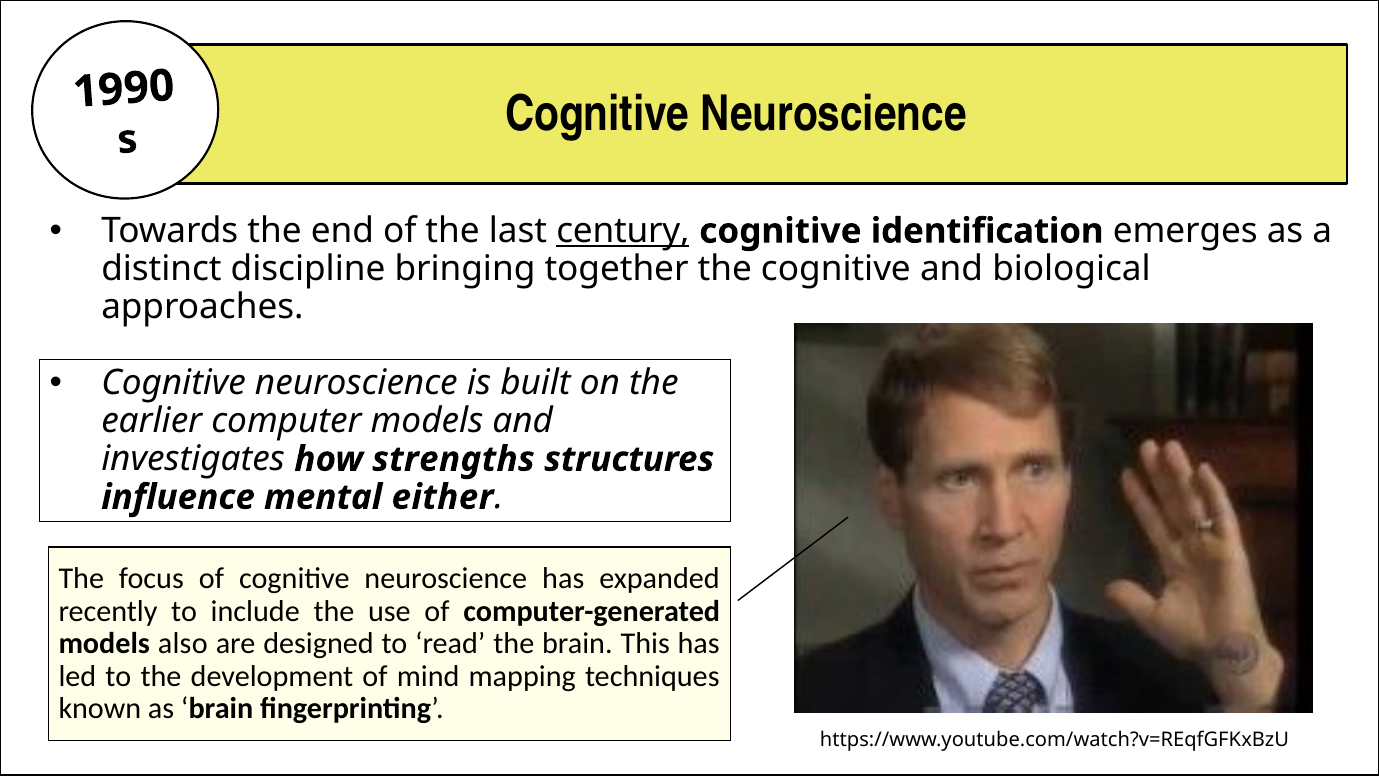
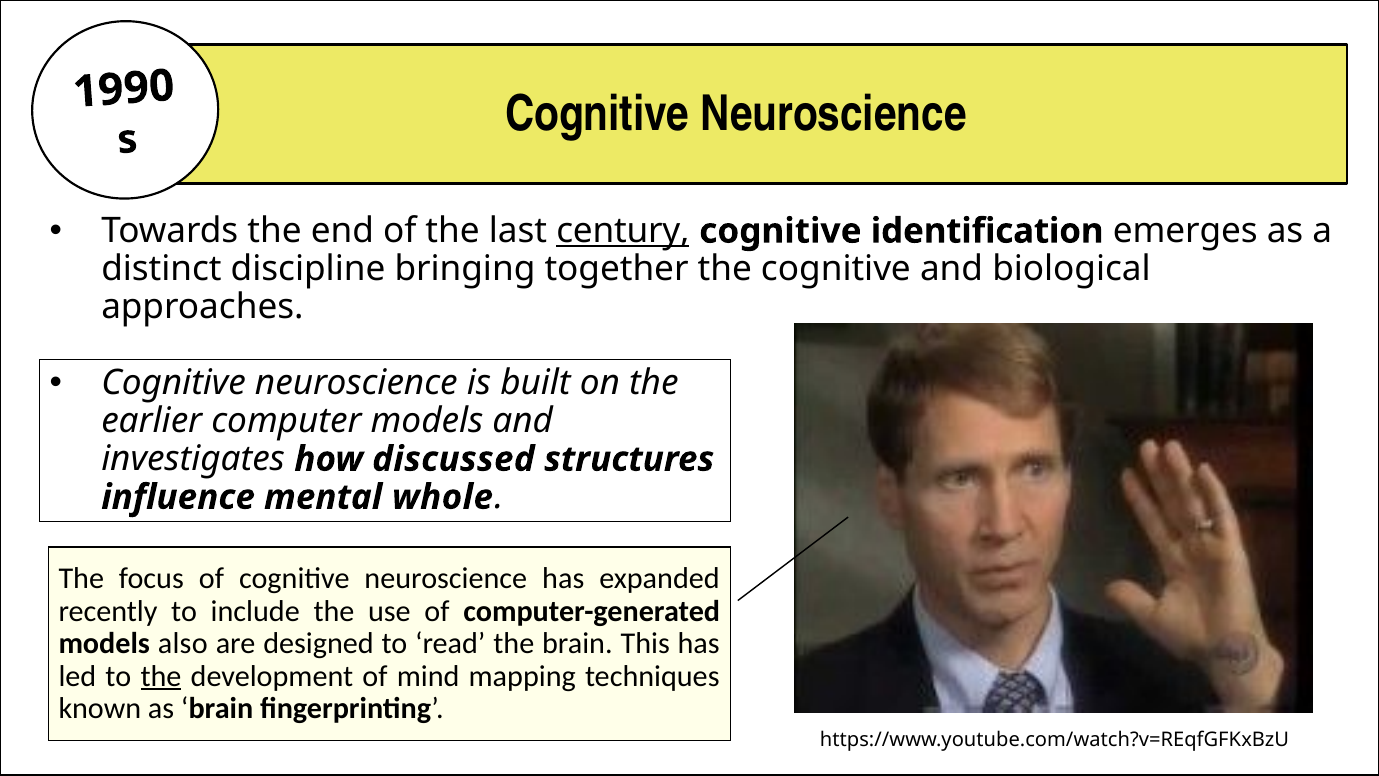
strengths: strengths -> discussed (453, 459)
either: either -> whole (443, 497)
the underline: none -> present (161, 676)
